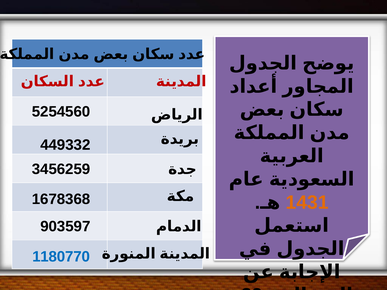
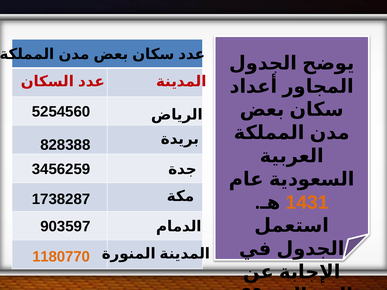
449332: 449332 -> 828388 (65, 145)
1678368: 1678368 -> 1738287 (61, 199)
1180770 colour: blue -> orange (61, 257)
